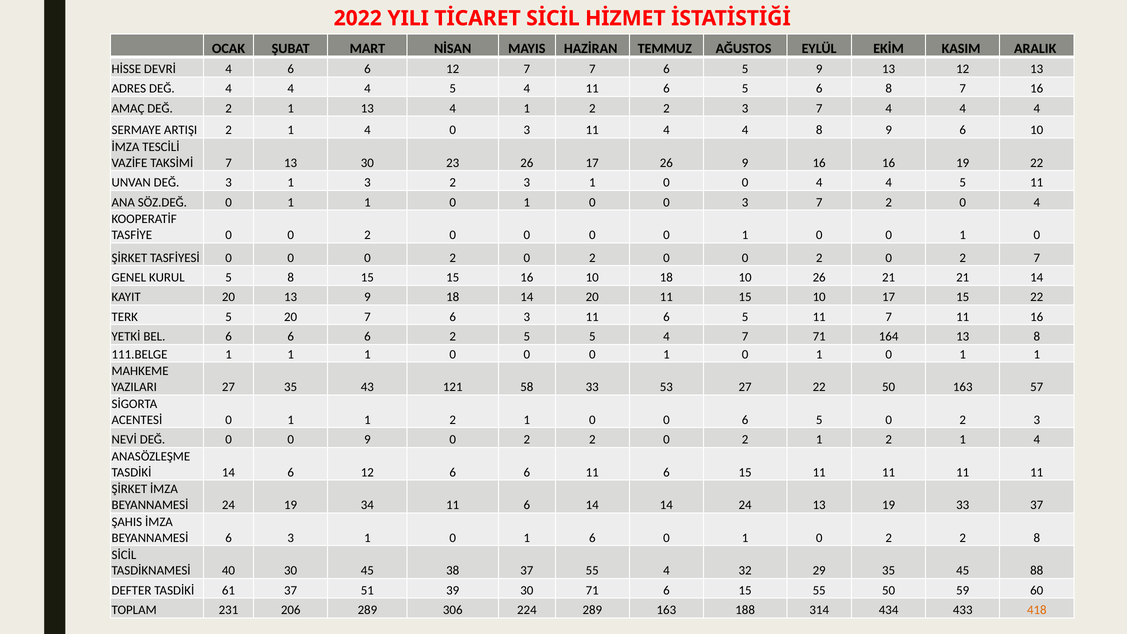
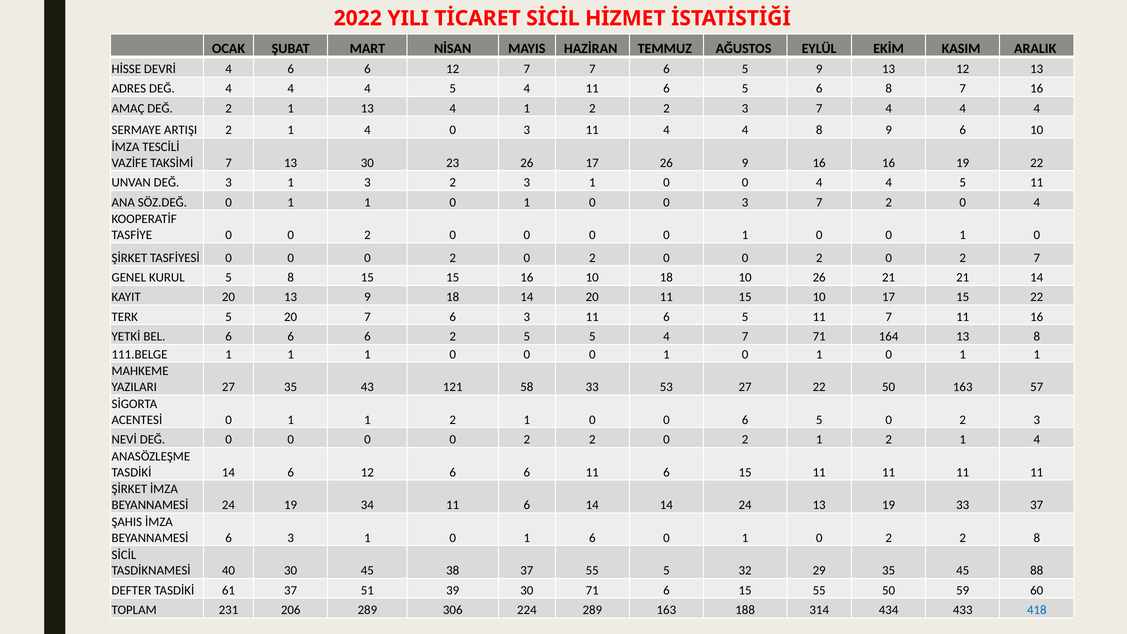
DEĞ 0 0 9: 9 -> 0 (367, 440)
55 4: 4 -> 5 (666, 571)
418 colour: orange -> blue (1037, 610)
